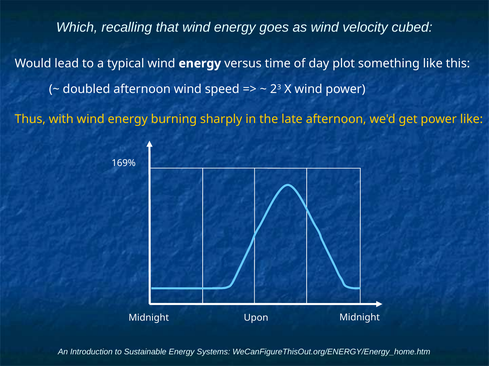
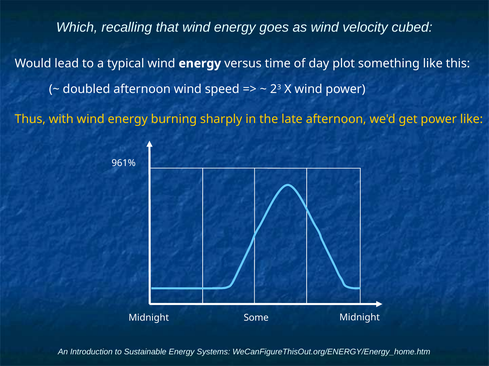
169%: 169% -> 961% (124, 163)
Upon: Upon -> Some (256, 318)
